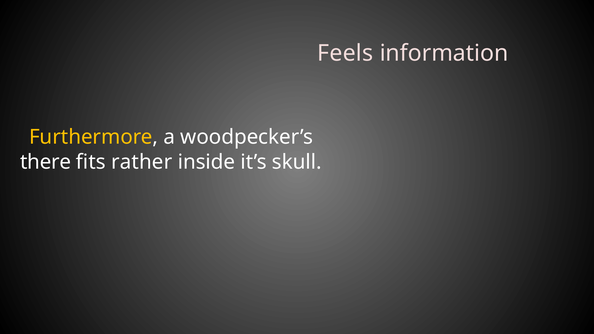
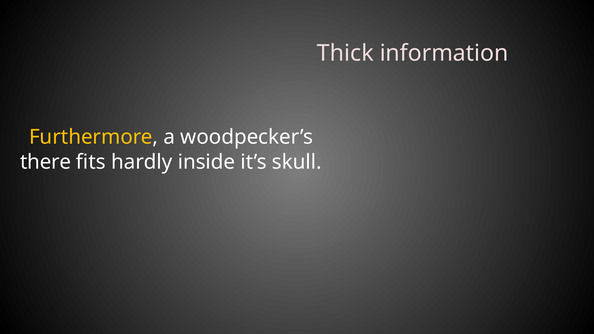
Feels: Feels -> Thick (345, 53)
rather: rather -> hardly (142, 162)
